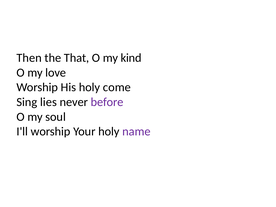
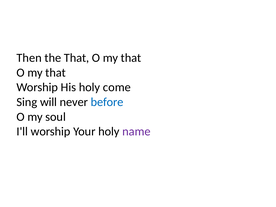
kind: kind -> that (131, 58)
love: love -> that (56, 73)
lies: lies -> will (48, 102)
before colour: purple -> blue (107, 102)
